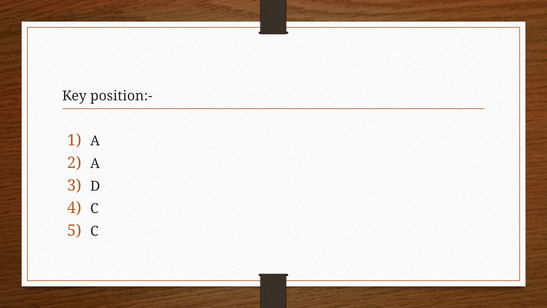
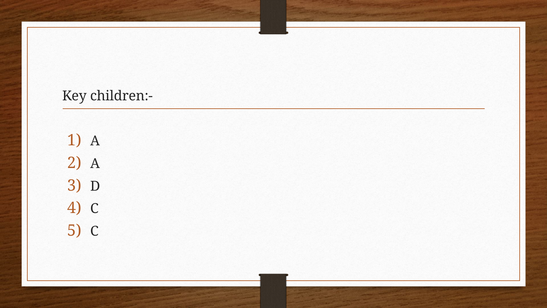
position:-: position:- -> children:- (121, 96)
